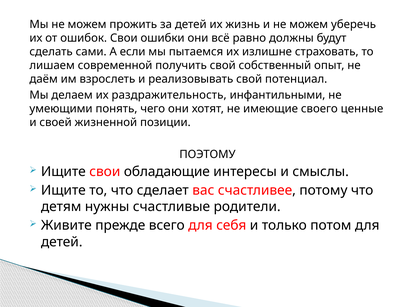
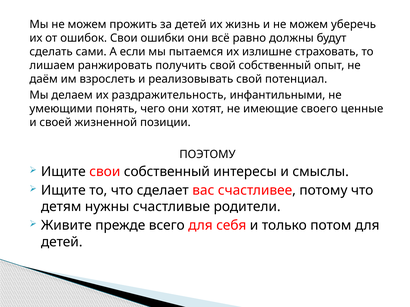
современной: современной -> ранжировать (115, 66)
свои обладающие: обладающие -> собственный (167, 172)
